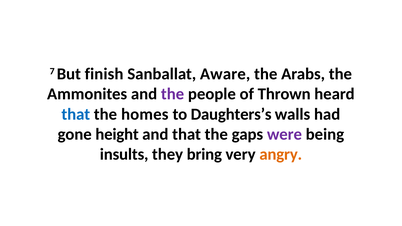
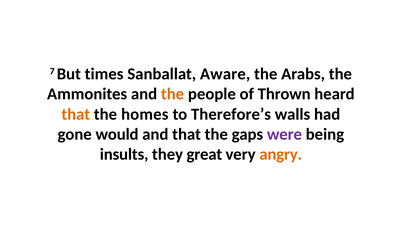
finish: finish -> times (104, 74)
the colour: purple -> orange (173, 94)
that colour: blue -> orange (76, 114)
Daughters’s: Daughters’s -> Therefore’s (231, 114)
height: height -> would (117, 134)
bring: bring -> great (204, 154)
